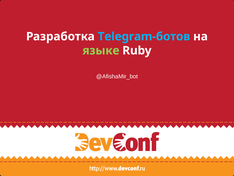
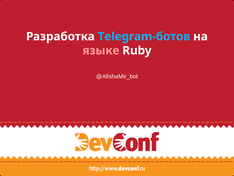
языке colour: light green -> pink (101, 50)
